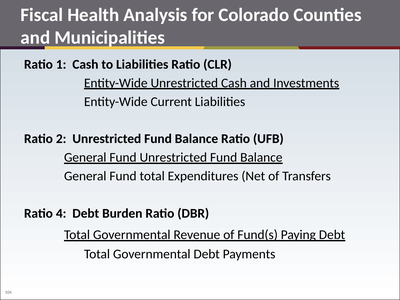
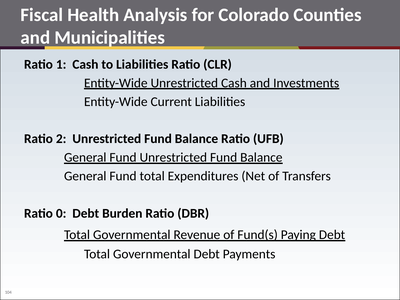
4: 4 -> 0 (61, 214)
